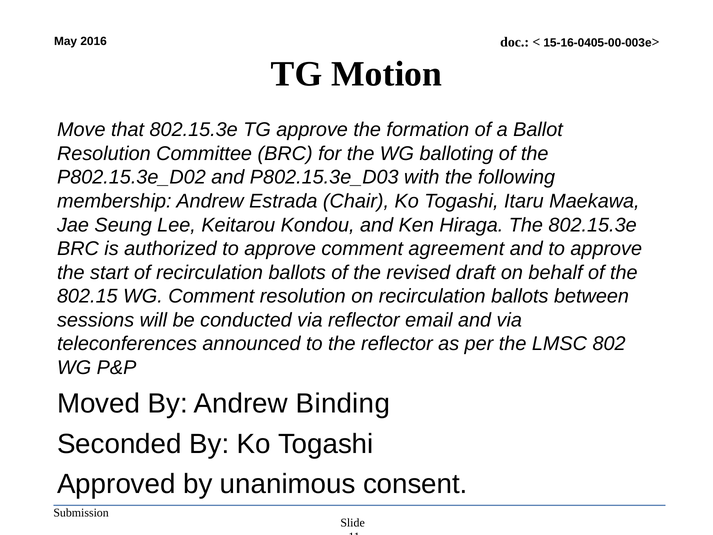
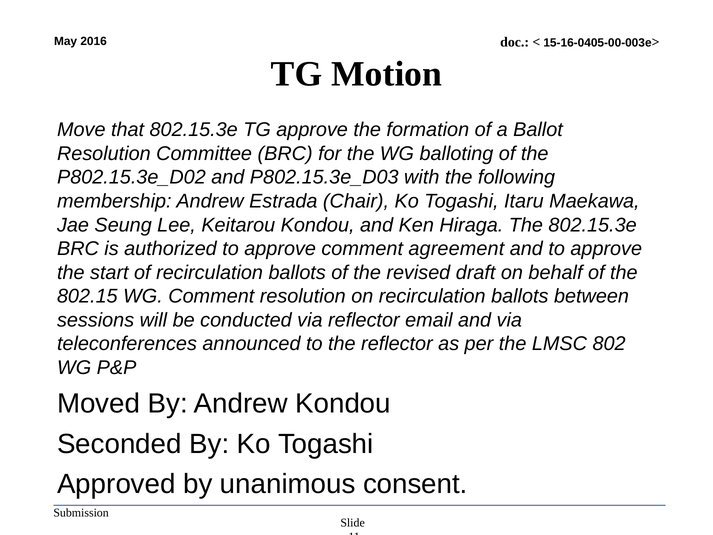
Andrew Binding: Binding -> Kondou (343, 404)
